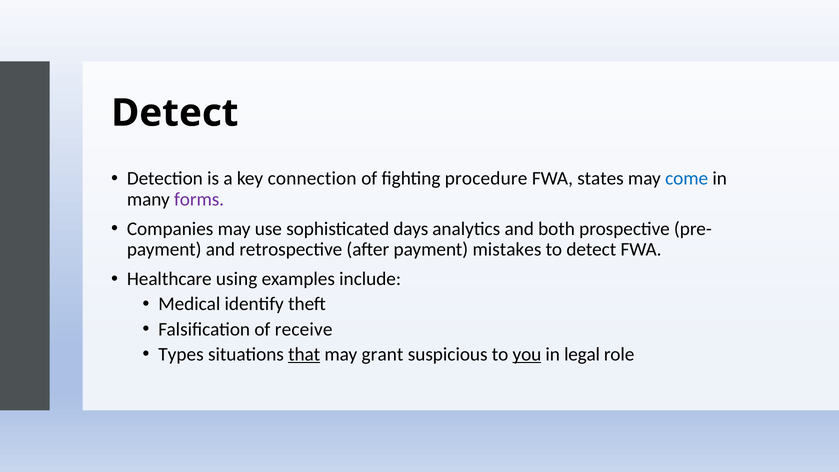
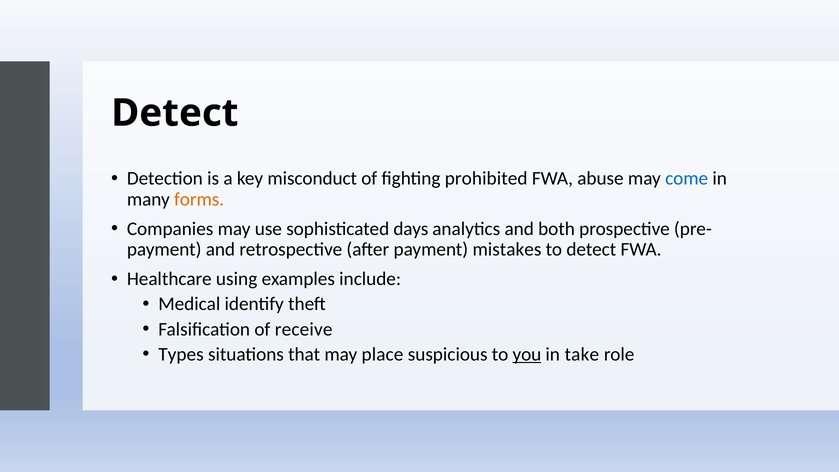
connection: connection -> misconduct (312, 178)
procedure: procedure -> prohibited (486, 178)
states: states -> abuse (600, 178)
forms colour: purple -> orange (199, 199)
that underline: present -> none (304, 354)
grant: grant -> place (382, 354)
legal: legal -> take (582, 354)
